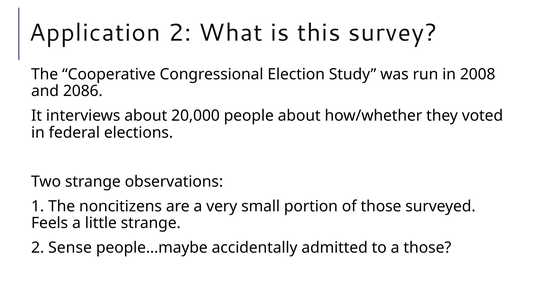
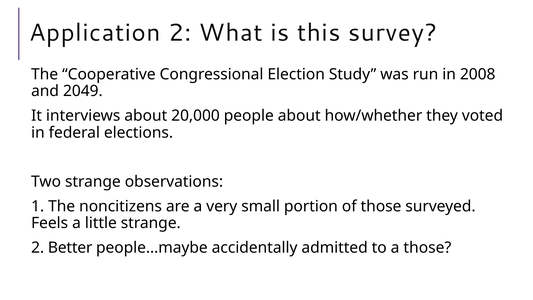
2086: 2086 -> 2049 (83, 91)
Sense: Sense -> Better (70, 248)
